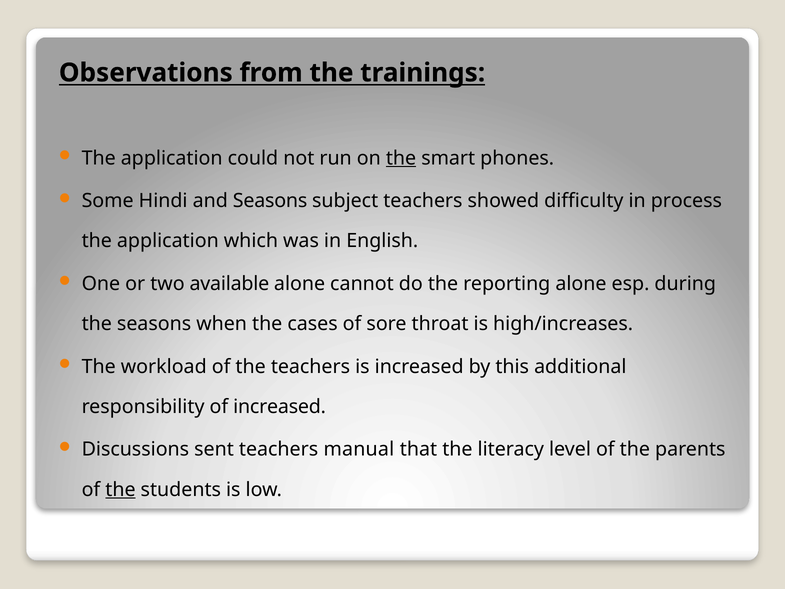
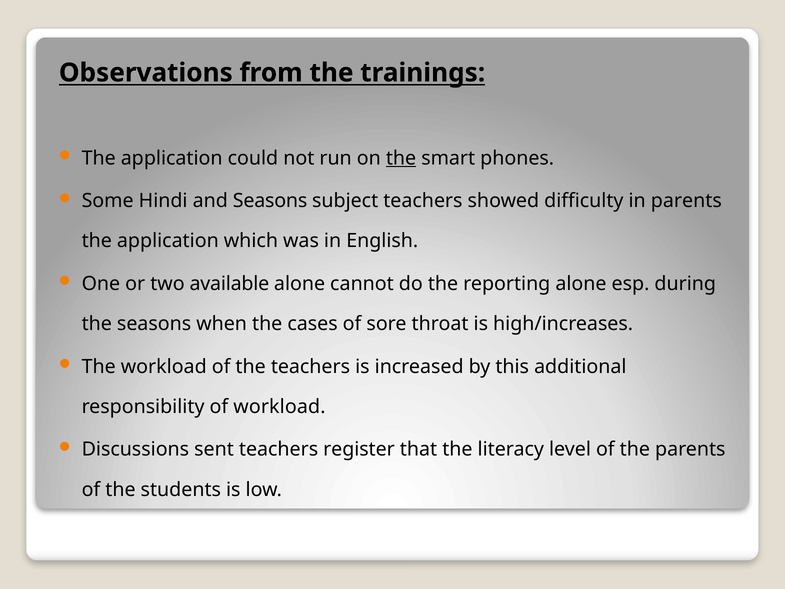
in process: process -> parents (686, 201)
of increased: increased -> workload (279, 407)
manual: manual -> register (359, 449)
the underline: present -> none (120, 489)
